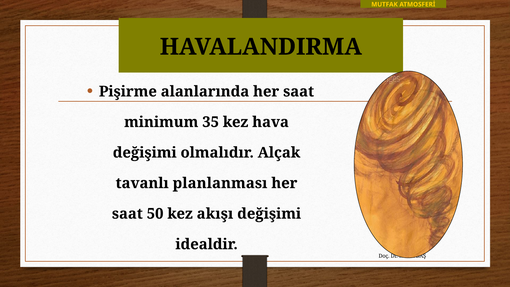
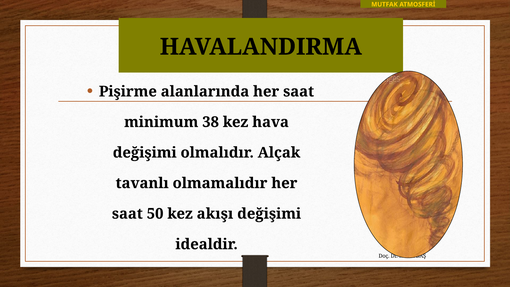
35: 35 -> 38 (211, 122)
planlanması: planlanması -> olmamalıdır (220, 183)
